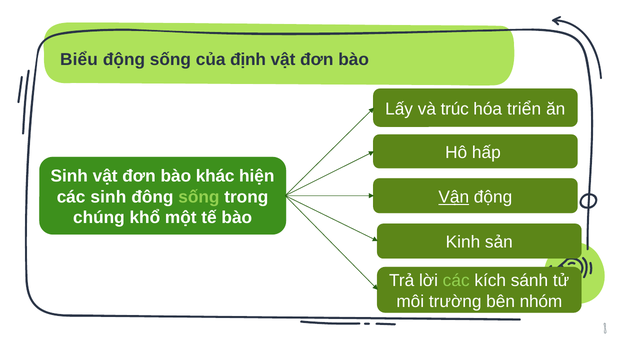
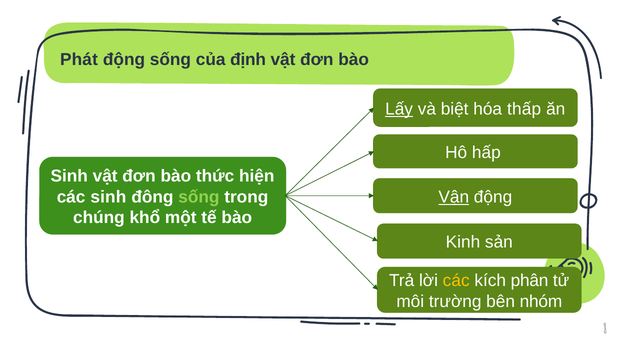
Biểu: Biểu -> Phát (79, 60)
Lấy underline: none -> present (399, 109)
trúc: trúc -> biệt (455, 109)
triển: triển -> thấp (524, 109)
khác: khác -> thức (215, 176)
các colour: light green -> yellow (456, 280)
sánh: sánh -> phân (530, 280)
